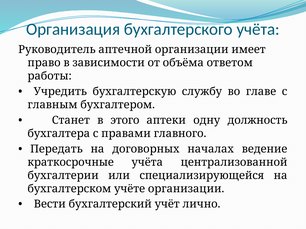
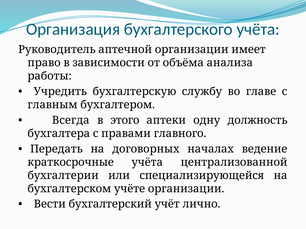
ответом: ответом -> анализа (230, 63)
Станет: Станет -> Всегда (71, 120)
